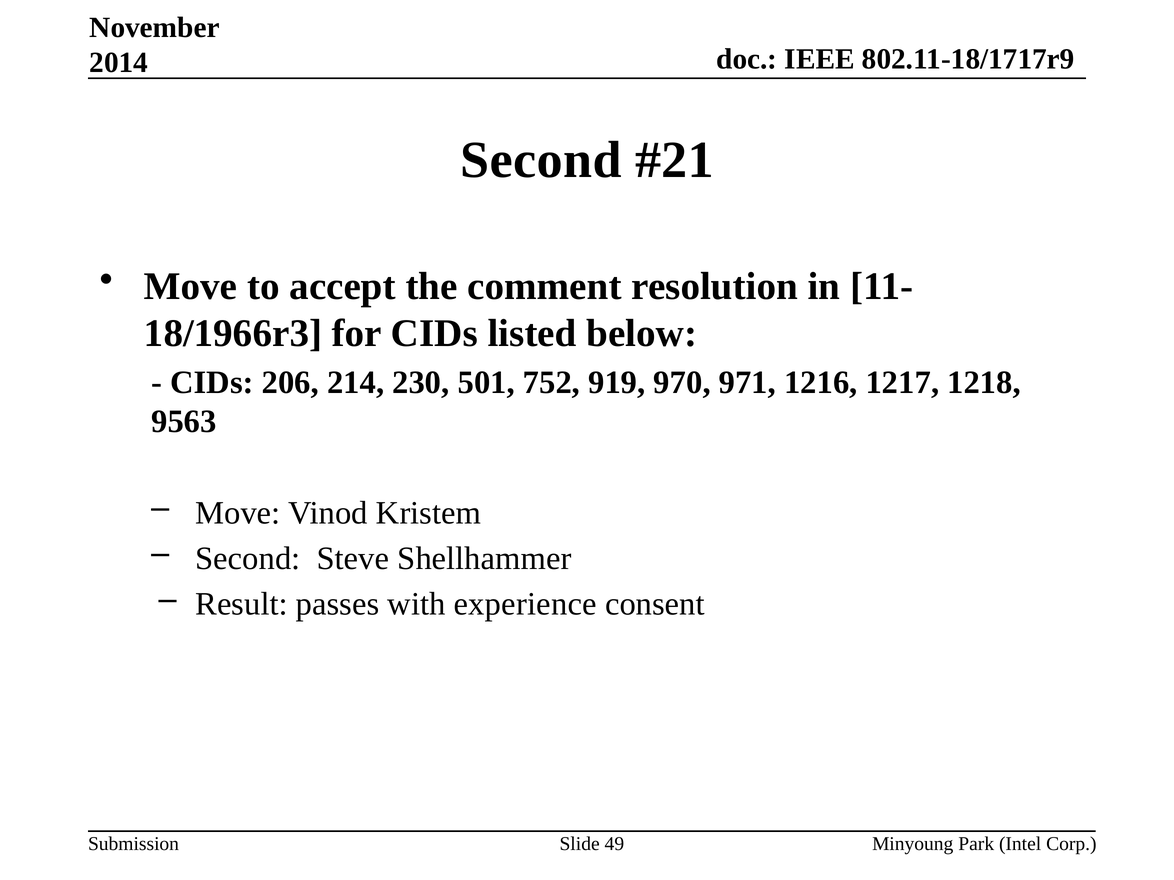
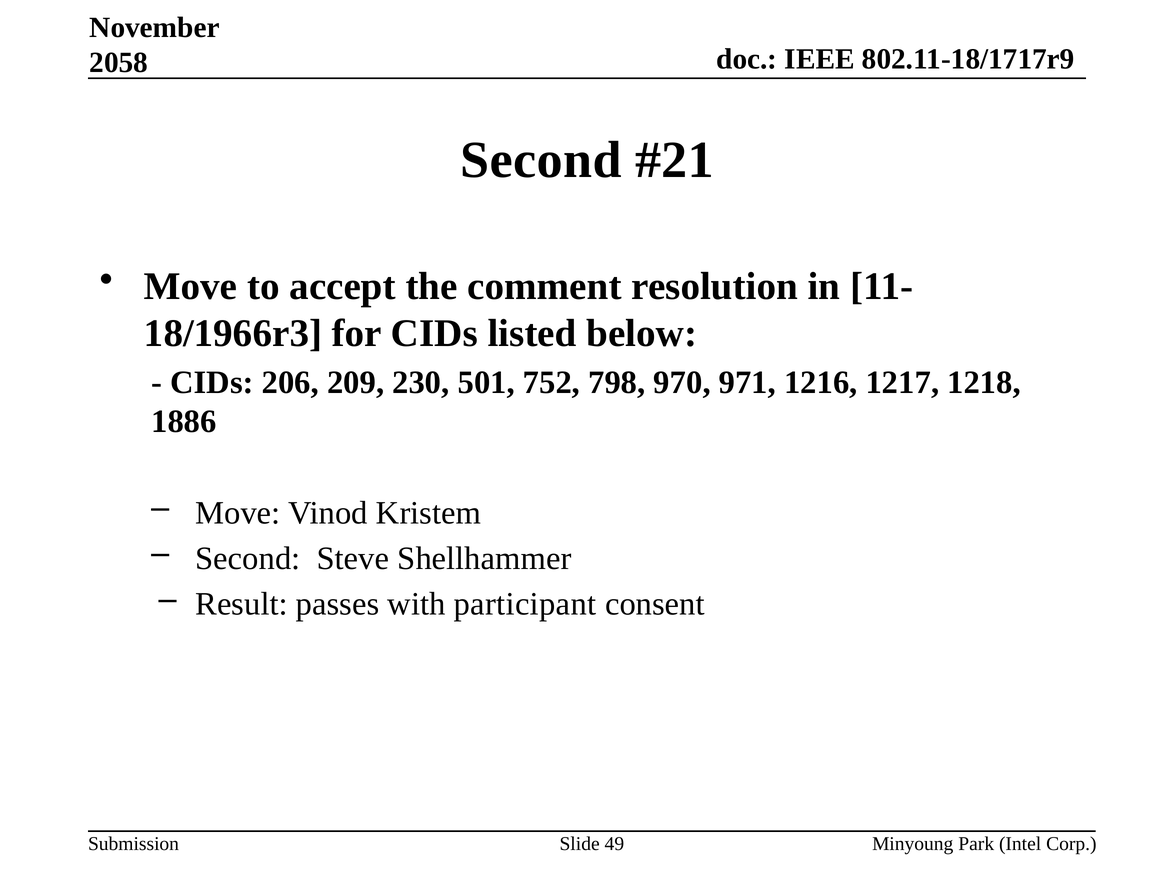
2014: 2014 -> 2058 (119, 63)
214: 214 -> 209 (356, 383)
919: 919 -> 798 (617, 383)
9563: 9563 -> 1886 (184, 422)
experience: experience -> participant (525, 604)
